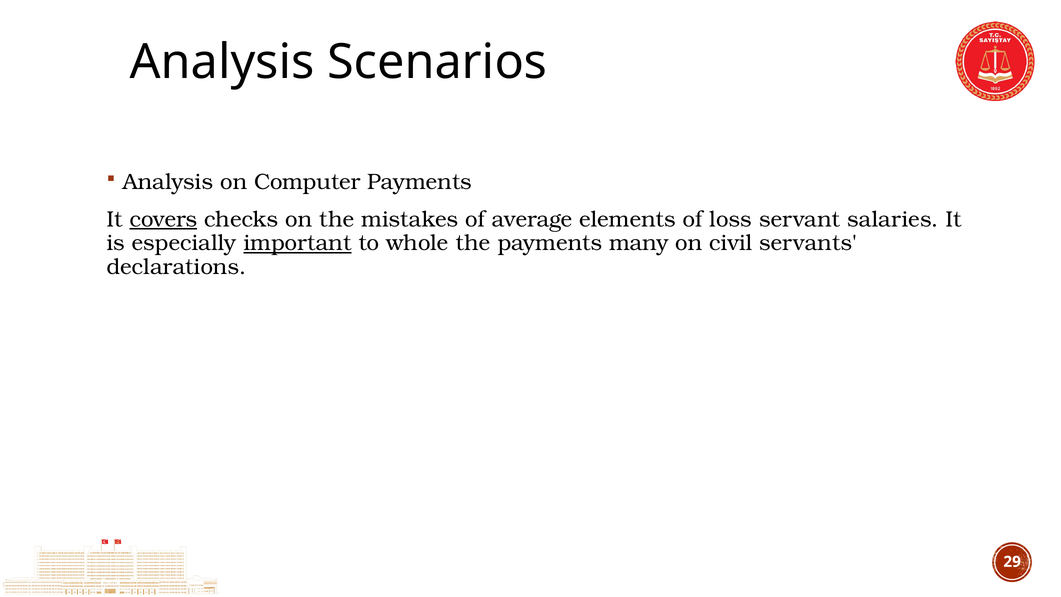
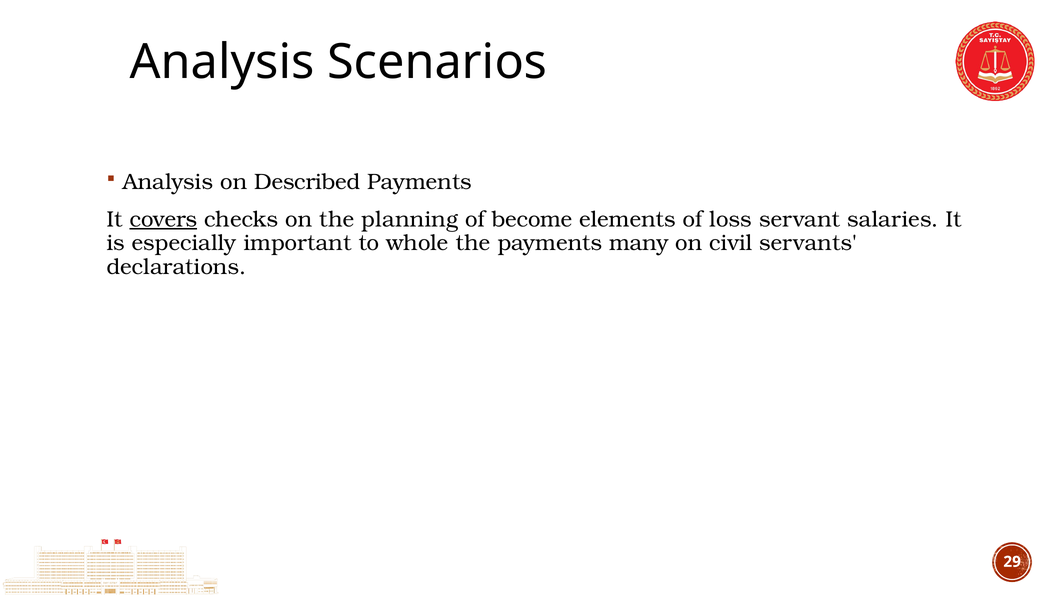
Computer: Computer -> Described (307, 182)
mistakes: mistakes -> planning (410, 219)
average: average -> become (532, 219)
important underline: present -> none (297, 243)
